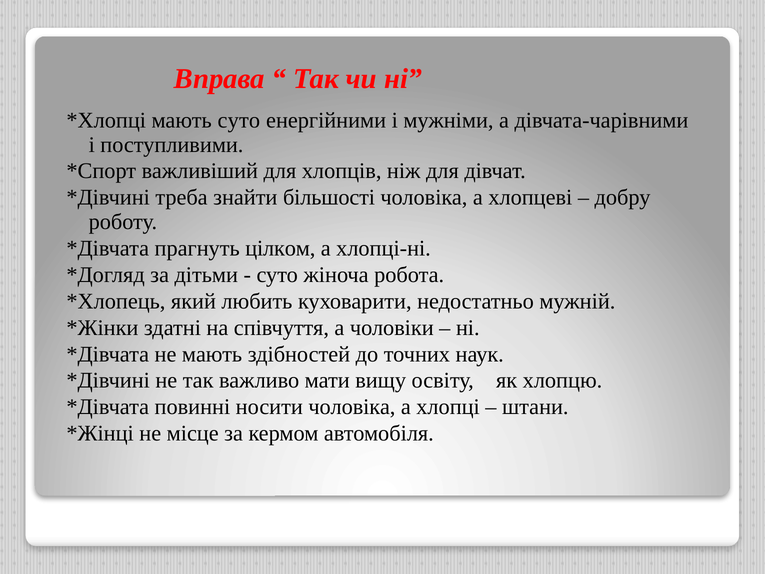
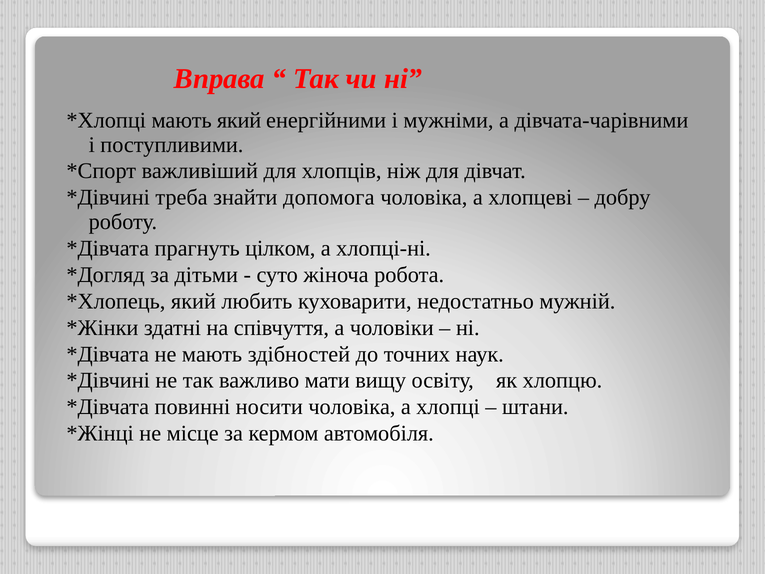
мають суто: суто -> який (239, 120)
більшості: більшості -> допомога (329, 198)
